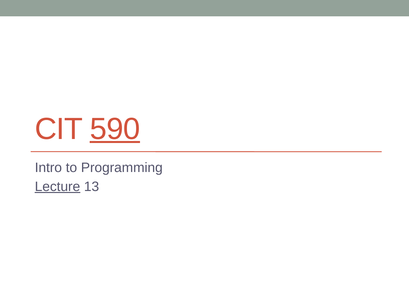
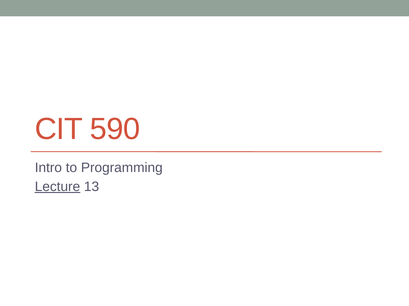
590 underline: present -> none (115, 129)
